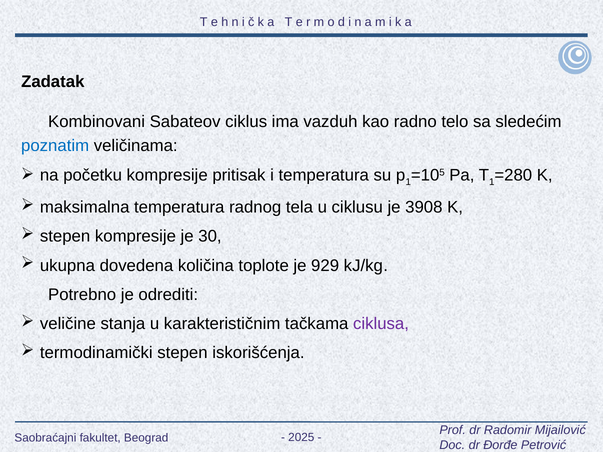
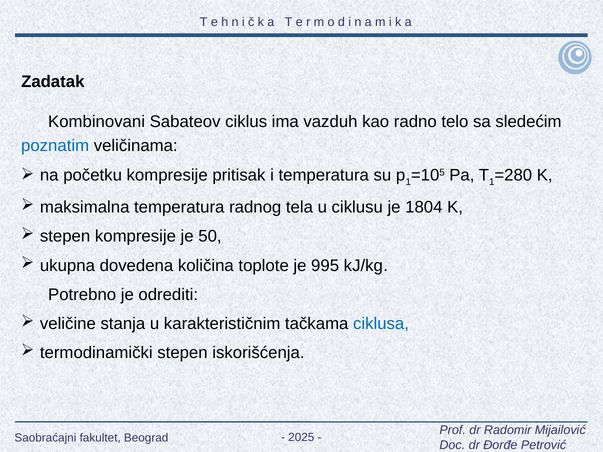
3908: 3908 -> 1804 (424, 207)
30: 30 -> 50 (210, 237)
929: 929 -> 995 (325, 266)
ciklusa colour: purple -> blue (381, 324)
